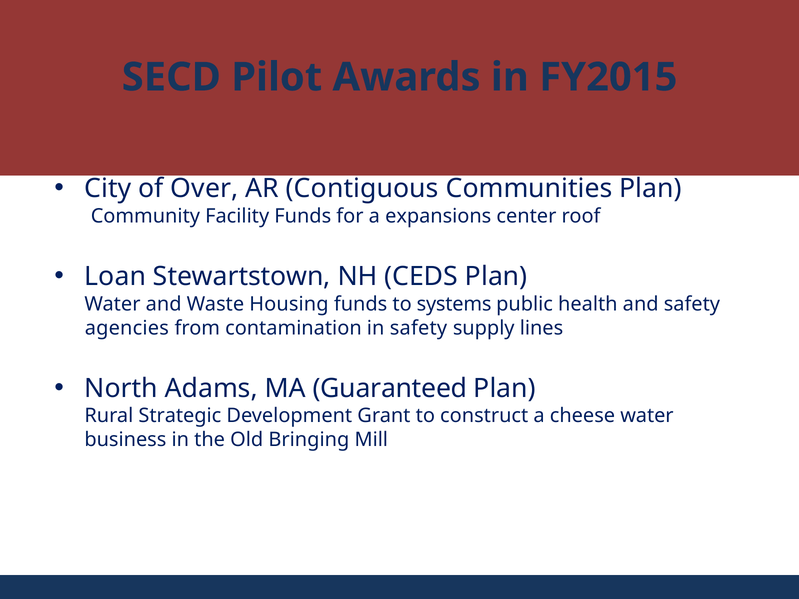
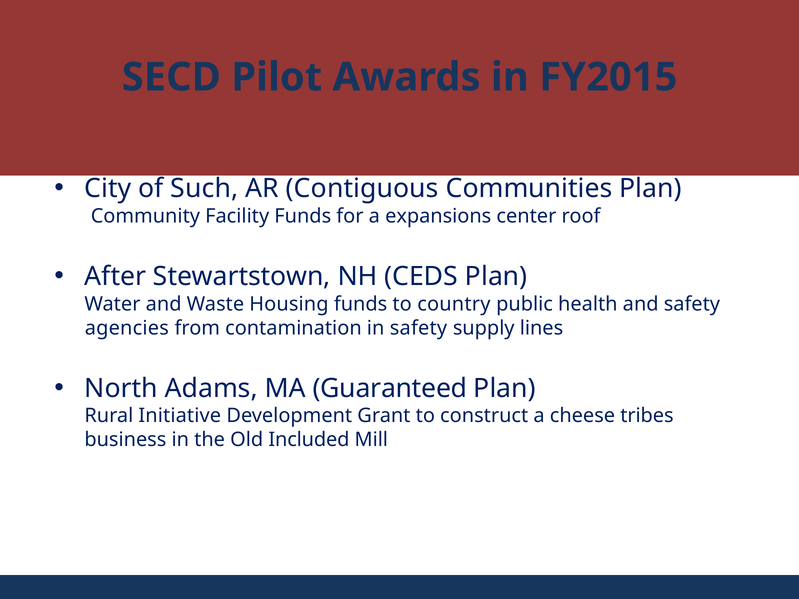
Over: Over -> Such (204, 189)
Loan: Loan -> After (115, 277)
systems: systems -> country (454, 304)
Strategic: Strategic -> Initiative (180, 416)
cheese water: water -> tribes (647, 416)
Bringing: Bringing -> Included (309, 440)
